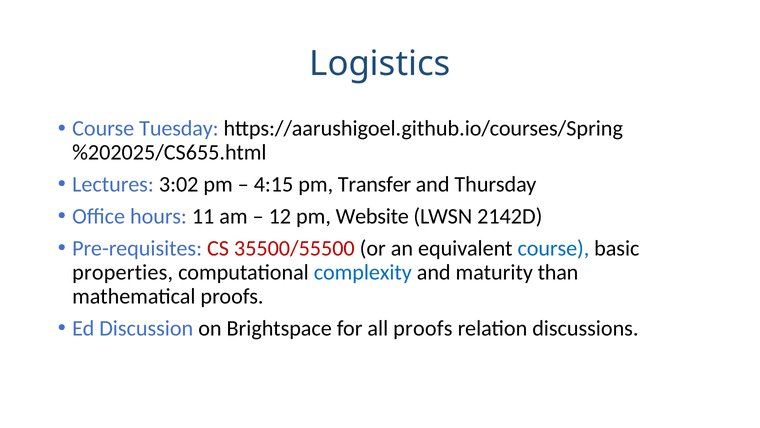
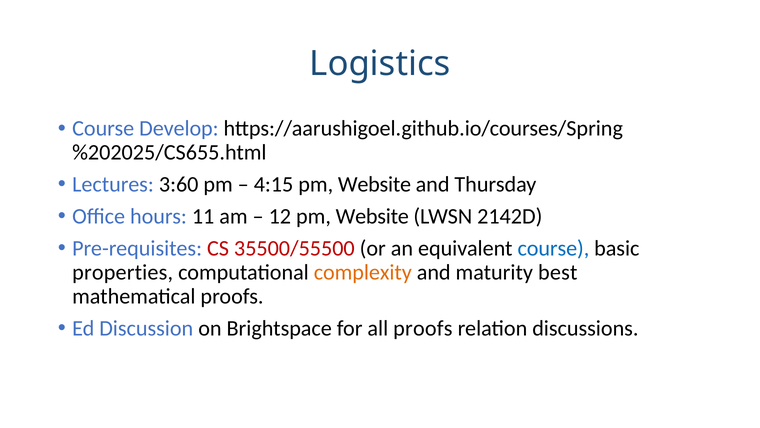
Tuesday: Tuesday -> Develop (179, 128)
3:02: 3:02 -> 3:60 (179, 184)
4:15 pm Transfer: Transfer -> Website (375, 184)
complexity colour: blue -> orange (363, 272)
than: than -> best (558, 272)
